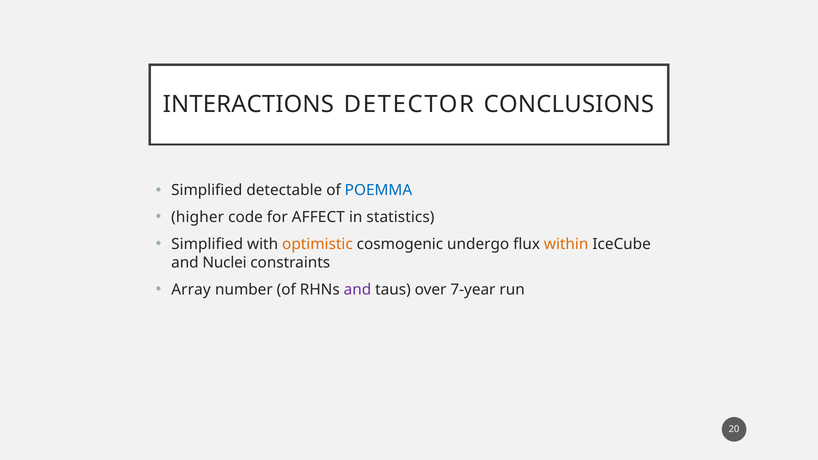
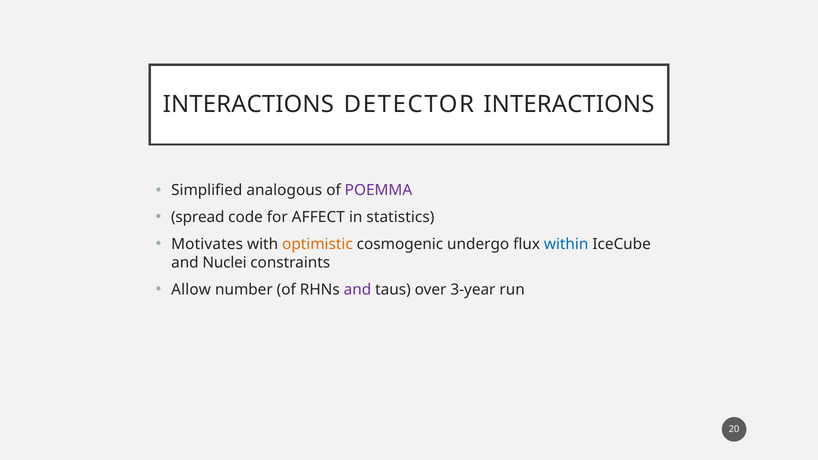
DETECTOR CONCLUSIONS: CONCLUSIONS -> INTERACTIONS (569, 104)
detectable: detectable -> analogous (284, 190)
POEMMA colour: blue -> purple (378, 190)
higher: higher -> spread (198, 217)
Simplified: Simplified -> Motivates (207, 244)
within colour: orange -> blue (566, 244)
Array: Array -> Allow (191, 290)
7-year: 7-year -> 3-year (473, 290)
